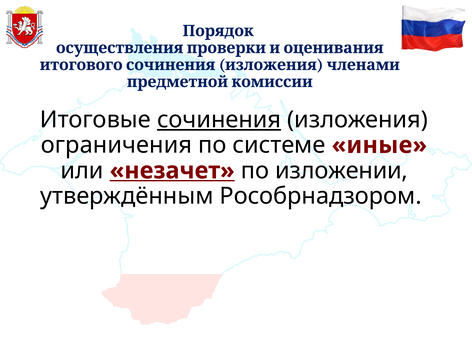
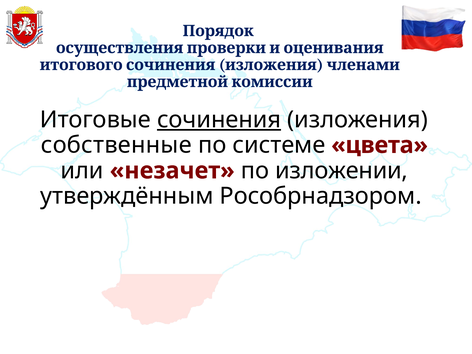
ограничения: ограничения -> собственные (116, 145)
иные: иные -> цвета (380, 145)
незачет underline: present -> none (172, 171)
